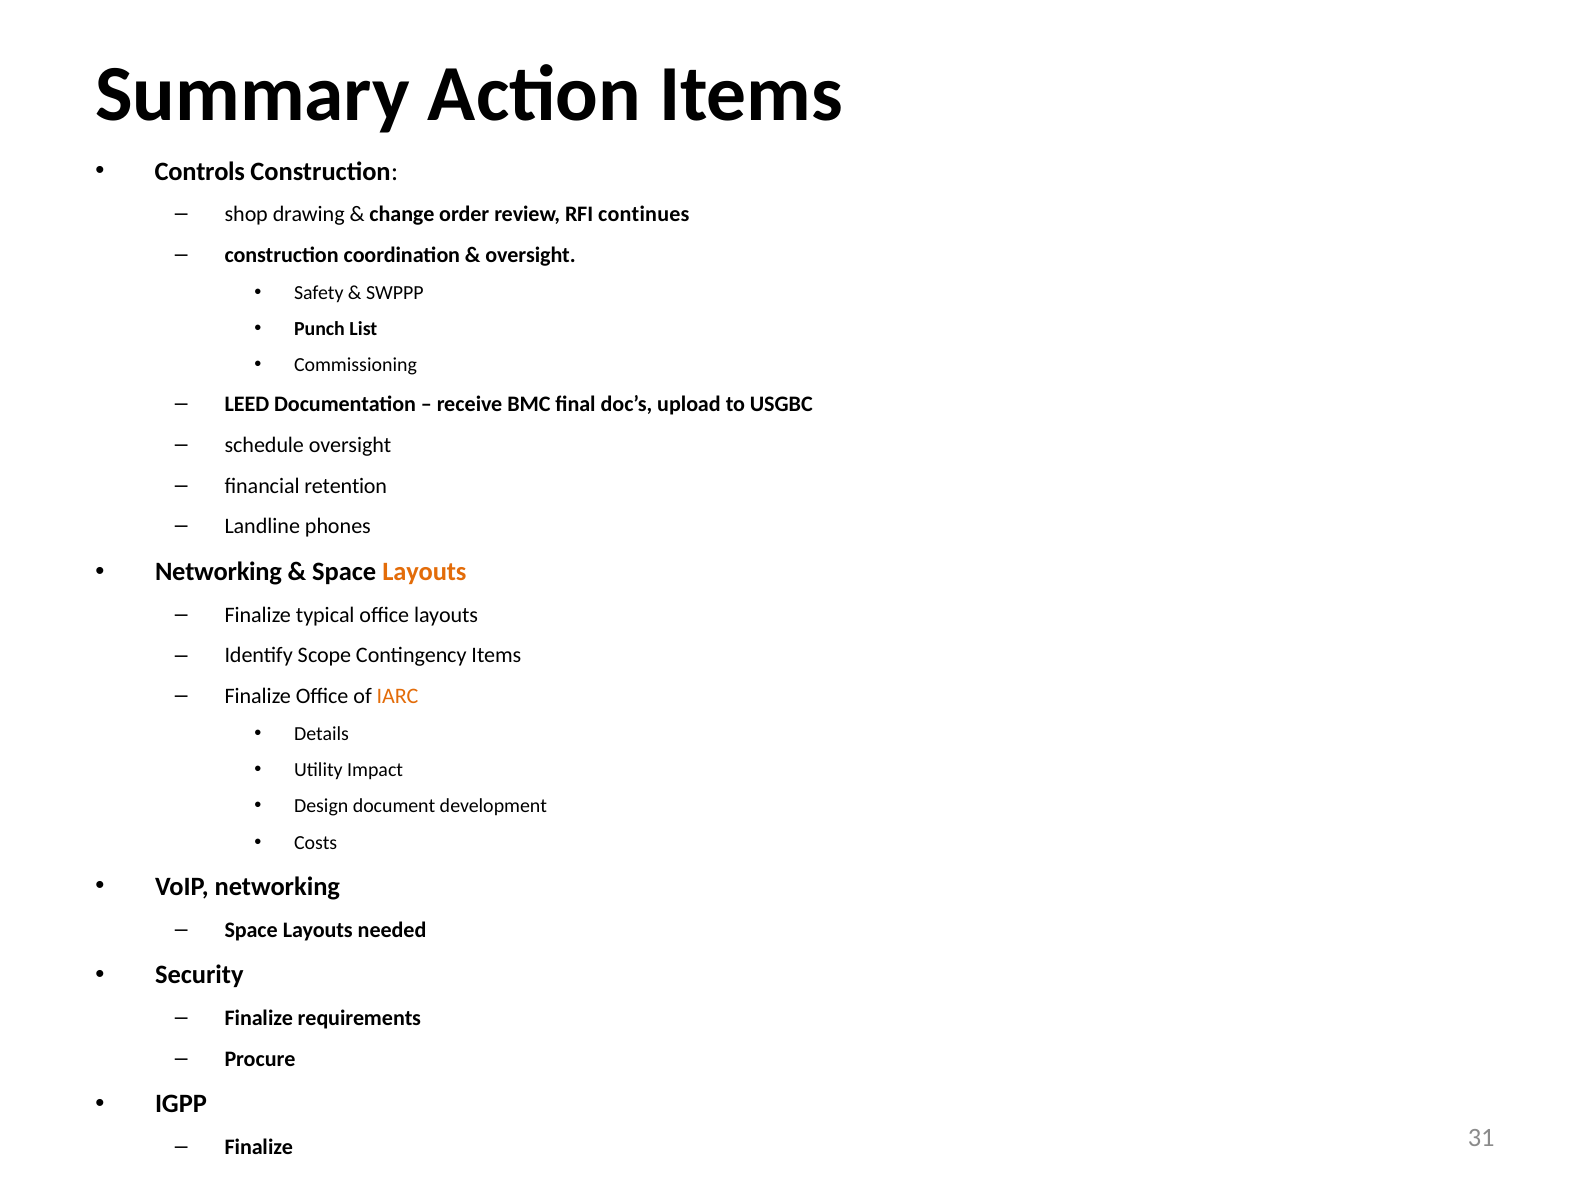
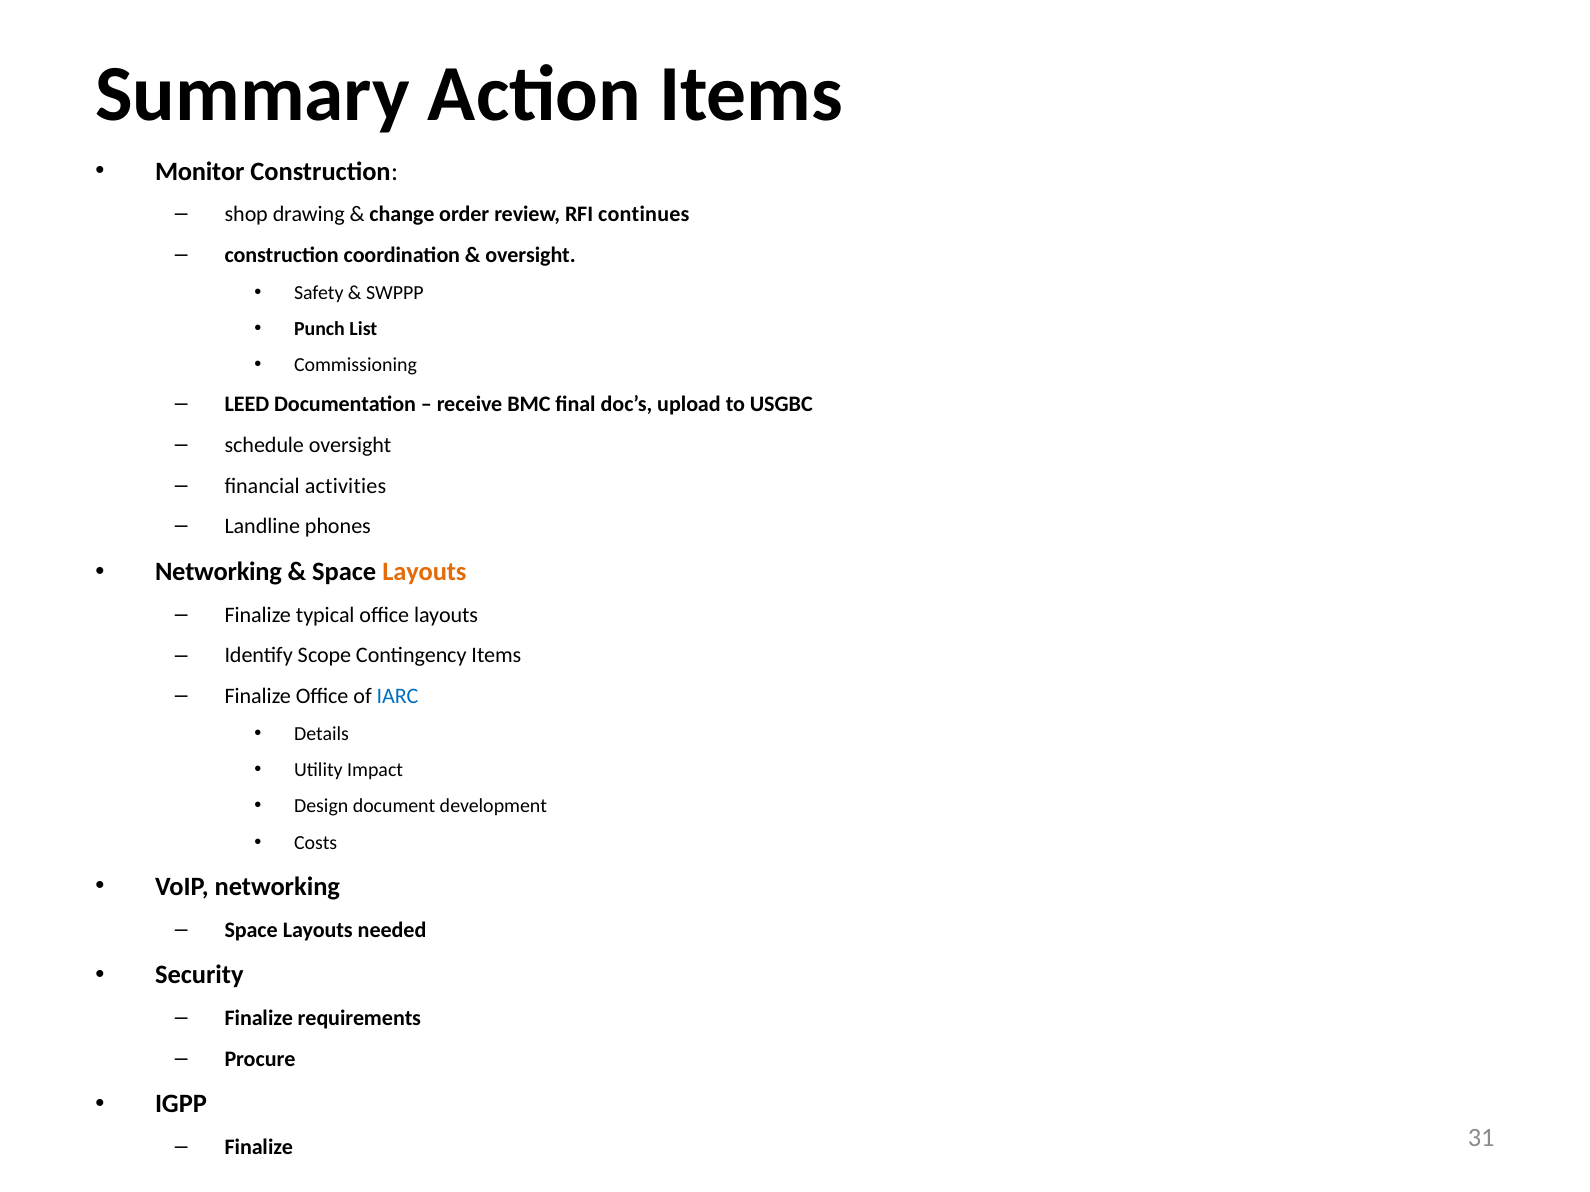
Controls: Controls -> Monitor (200, 171)
retention: retention -> activities (346, 486)
IARC colour: orange -> blue (398, 697)
